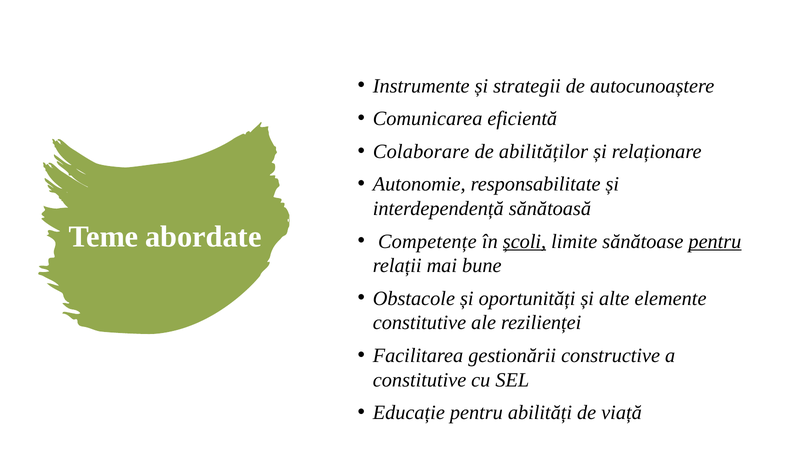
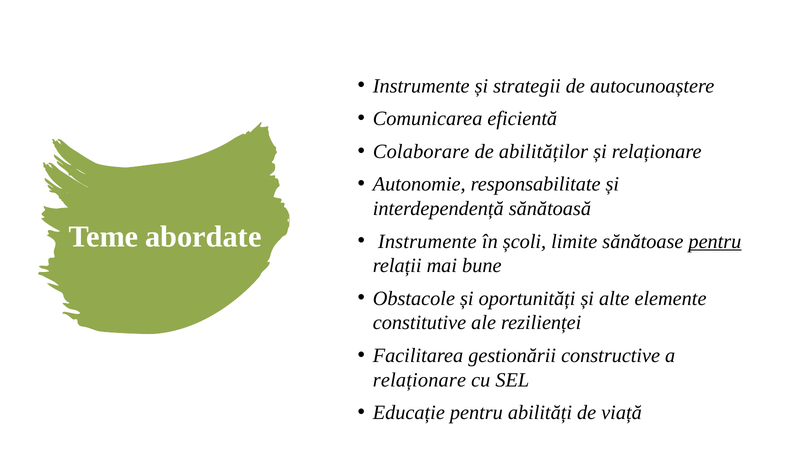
Competențe: Competențe -> Instrumente (427, 241)
școli underline: present -> none (525, 241)
constitutive: constitutive -> relaționare (419, 380)
